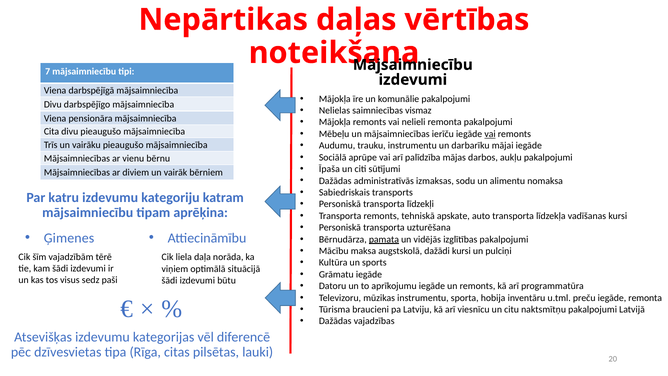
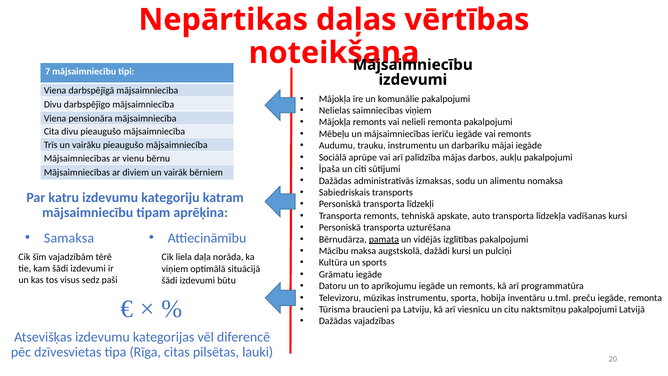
saimniecības vismaz: vismaz -> viņiem (418, 110)
vai underline: present -> none (490, 134)
Ģimenes: Ģimenes -> Samaksa (69, 238)
